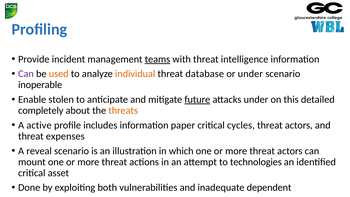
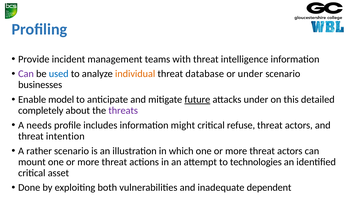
teams underline: present -> none (157, 59)
used colour: orange -> blue (59, 74)
inoperable: inoperable -> businesses (40, 85)
stolen: stolen -> model (61, 99)
threats colour: orange -> purple (123, 110)
active: active -> needs (39, 125)
paper: paper -> might (183, 125)
cycles: cycles -> refuse (241, 125)
expenses: expenses -> intention (65, 136)
reveal: reveal -> rather (39, 151)
